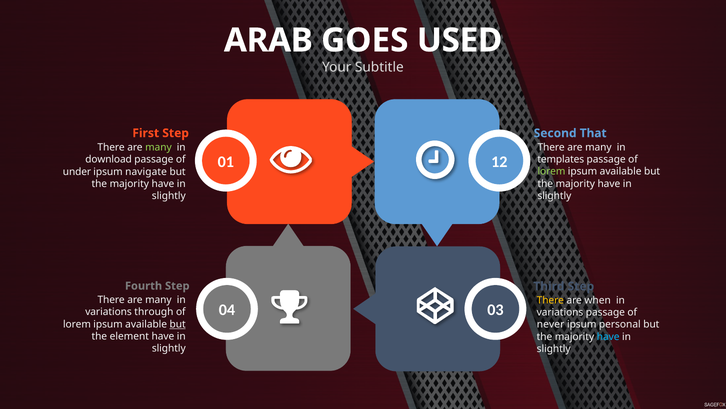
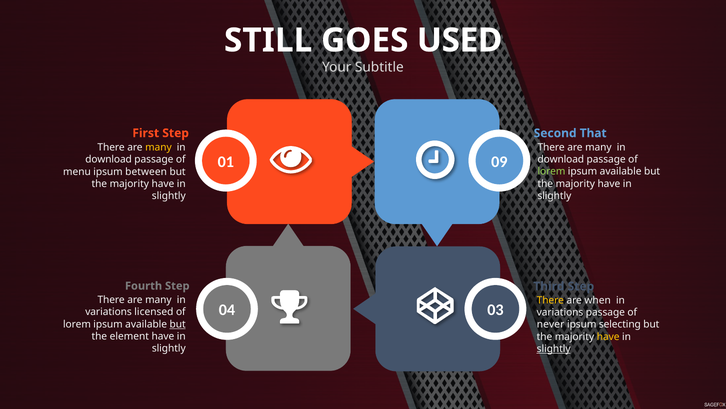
ARAB: ARAB -> STILL (268, 40)
many colour: light green -> yellow (158, 147)
12: 12 -> 09 (499, 161)
templates: templates -> download (561, 159)
under: under -> menu (77, 171)
navigate: navigate -> between (146, 171)
through: through -> licensed (154, 312)
personal: personal -> selecting (620, 324)
have colour: light blue -> yellow (608, 336)
slightly underline: none -> present (554, 348)
